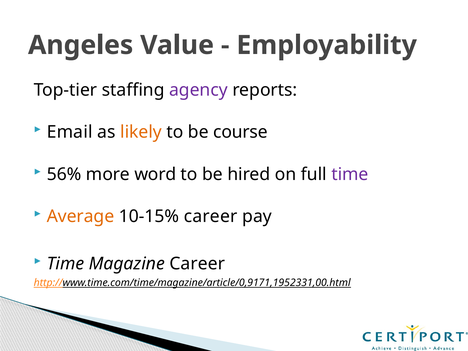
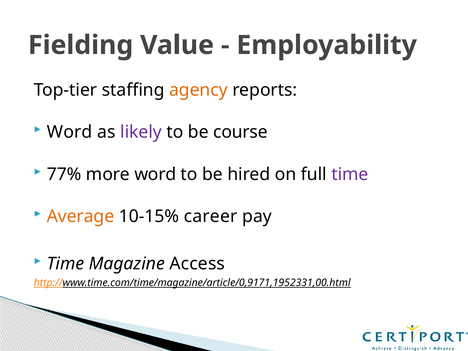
Angeles: Angeles -> Fielding (81, 45)
agency colour: purple -> orange (199, 90)
Email: Email -> Word (70, 132)
likely colour: orange -> purple (141, 132)
56%: 56% -> 77% (64, 174)
Magazine Career: Career -> Access (197, 264)
